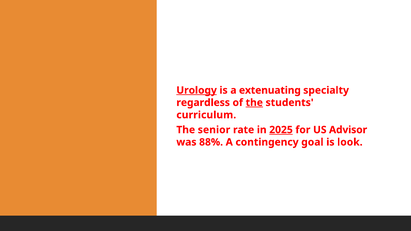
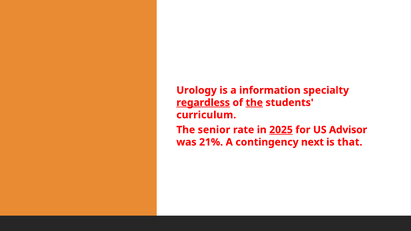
Urology underline: present -> none (197, 90)
extenuating: extenuating -> information (270, 90)
regardless underline: none -> present (203, 103)
88%: 88% -> 21% (211, 142)
goal: goal -> next (312, 142)
look: look -> that (350, 142)
